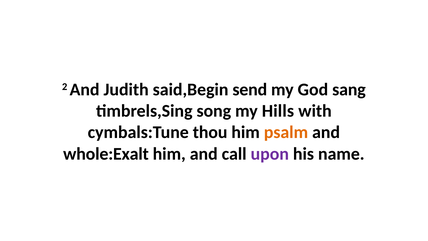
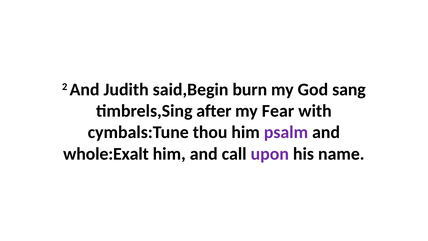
send: send -> burn (250, 90)
song: song -> after (214, 111)
Hills: Hills -> Fear (278, 111)
psalm colour: orange -> purple (286, 132)
